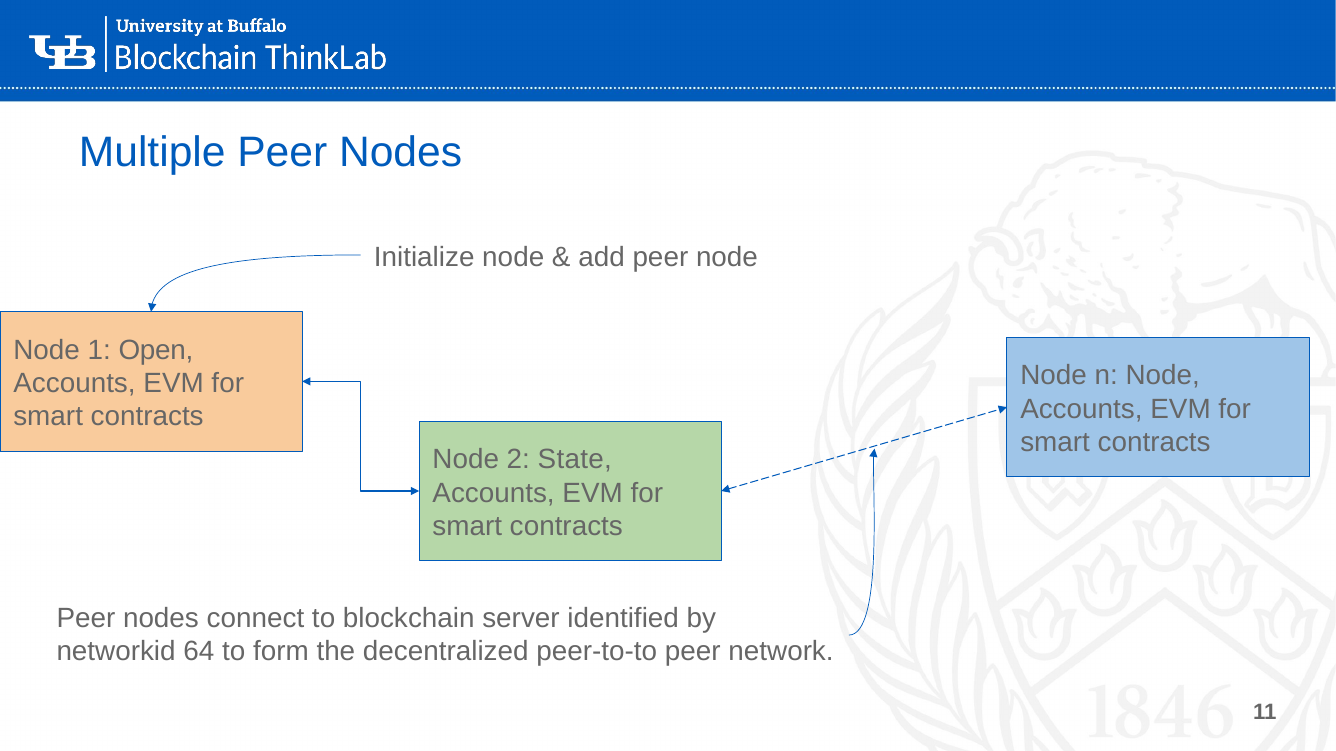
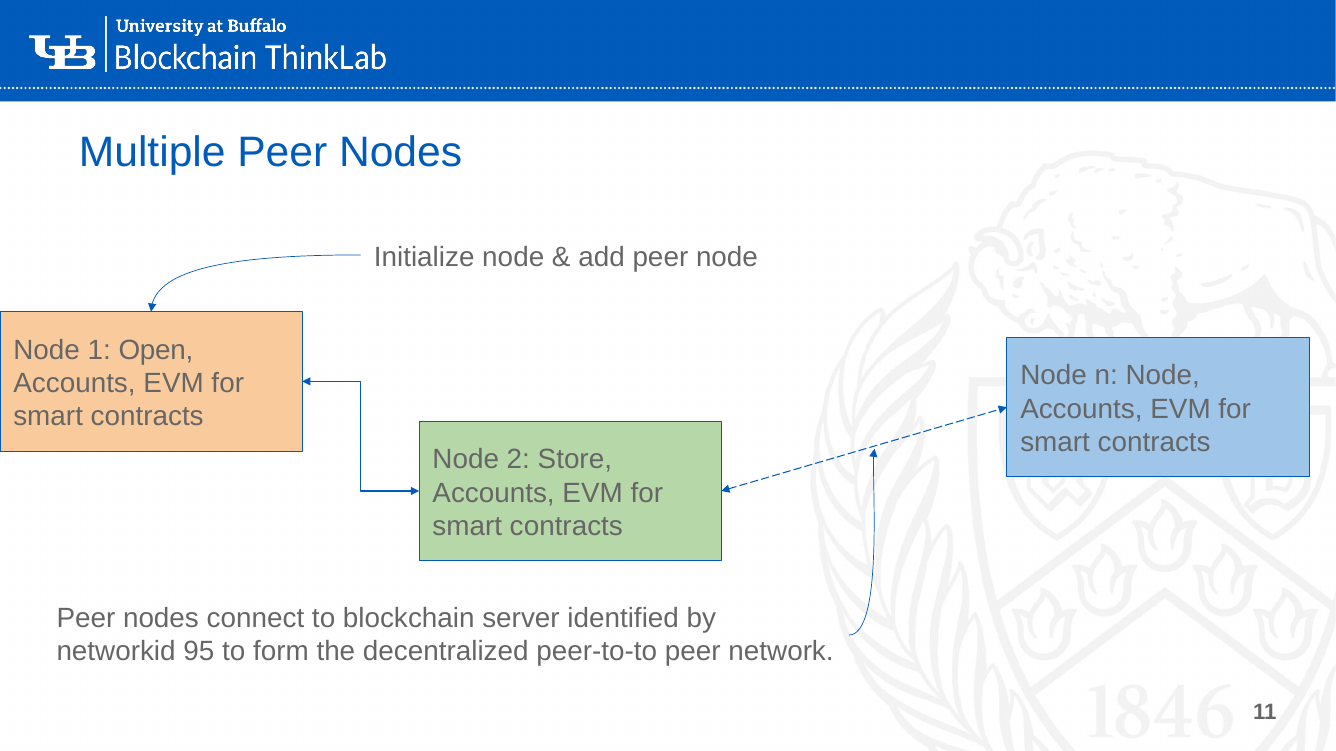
State: State -> Store (575, 460)
64: 64 -> 95 (199, 652)
